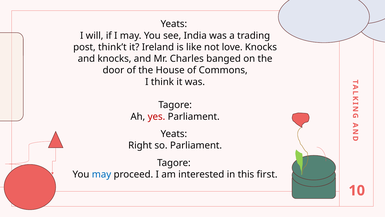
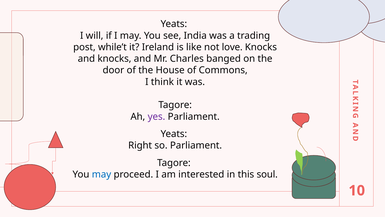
think’t: think’t -> while’t (112, 47)
yes colour: red -> purple (156, 116)
first: first -> soul (267, 174)
